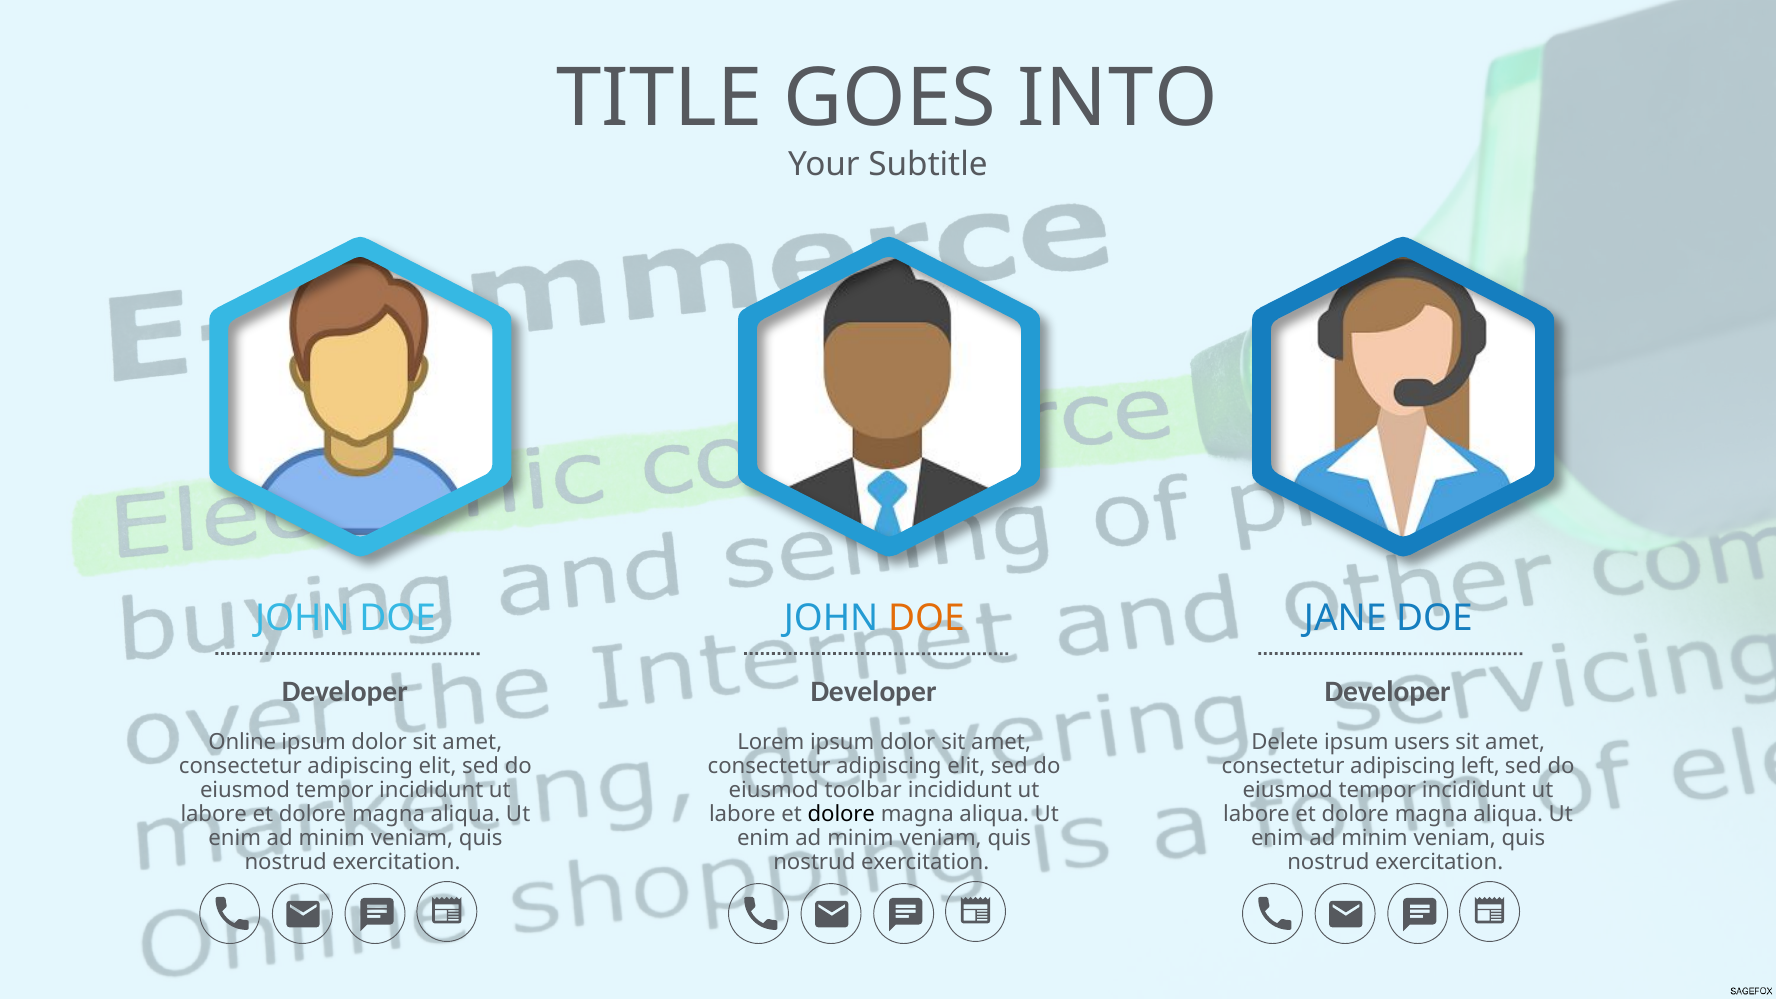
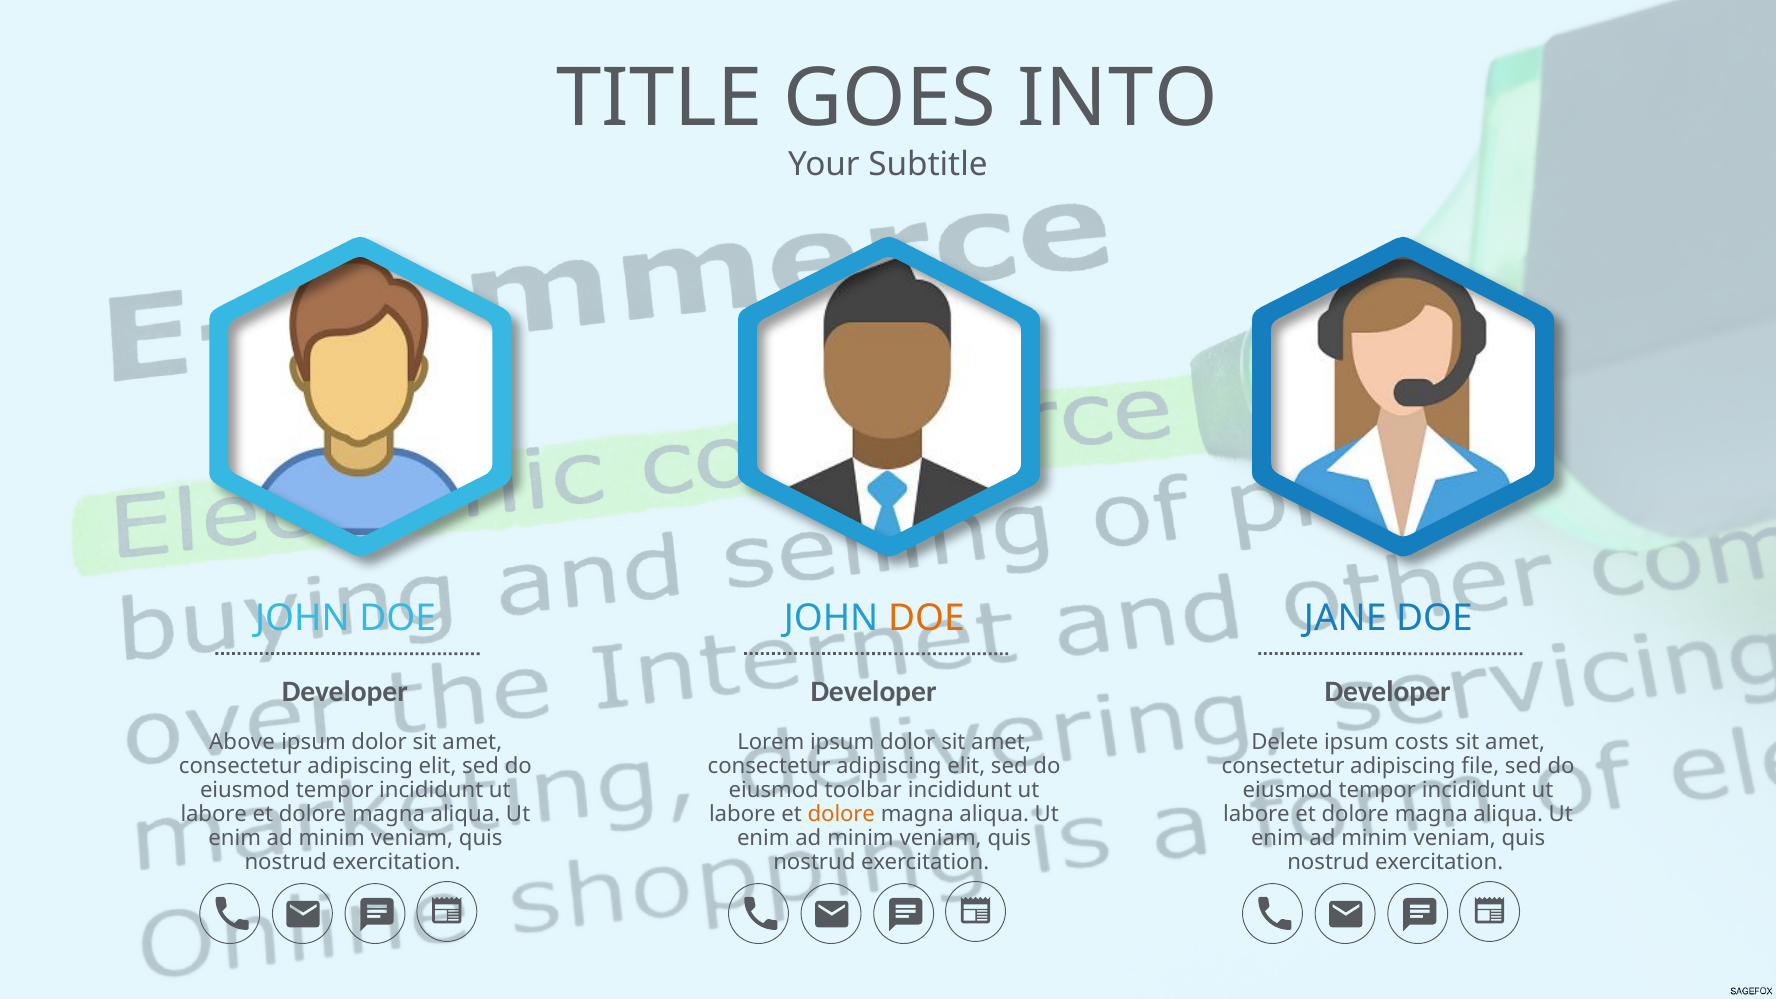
Online: Online -> Above (242, 742)
users: users -> costs (1422, 742)
left: left -> file (1480, 766)
dolore colour: black -> orange (841, 814)
